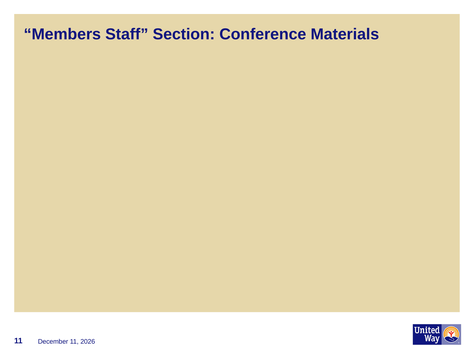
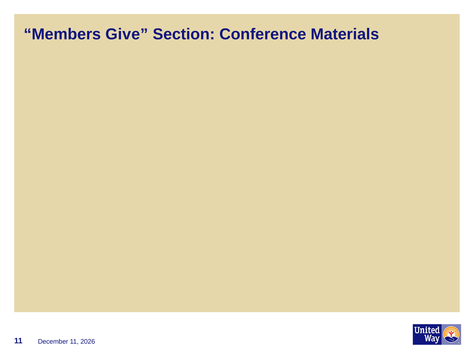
Staff: Staff -> Give (127, 34)
